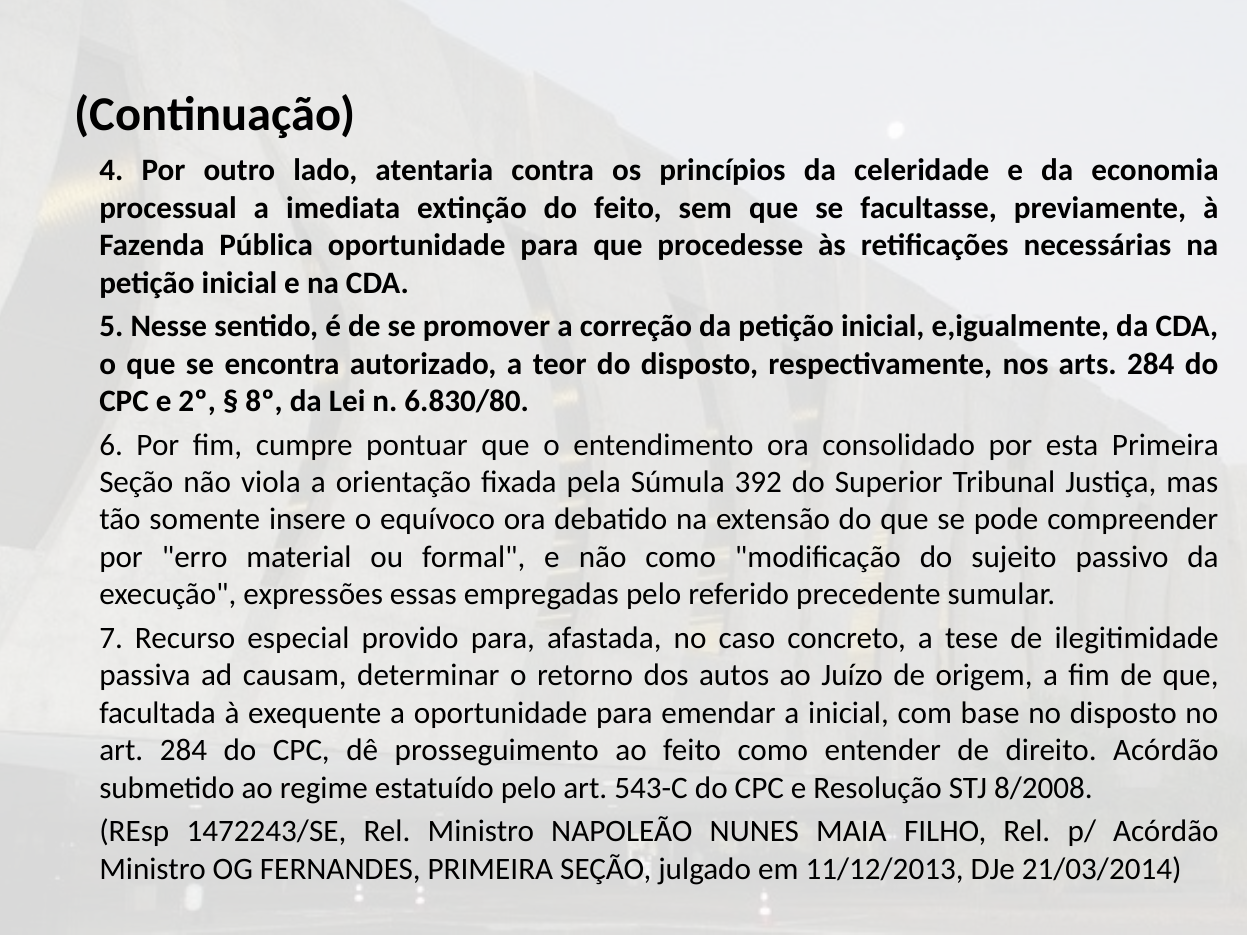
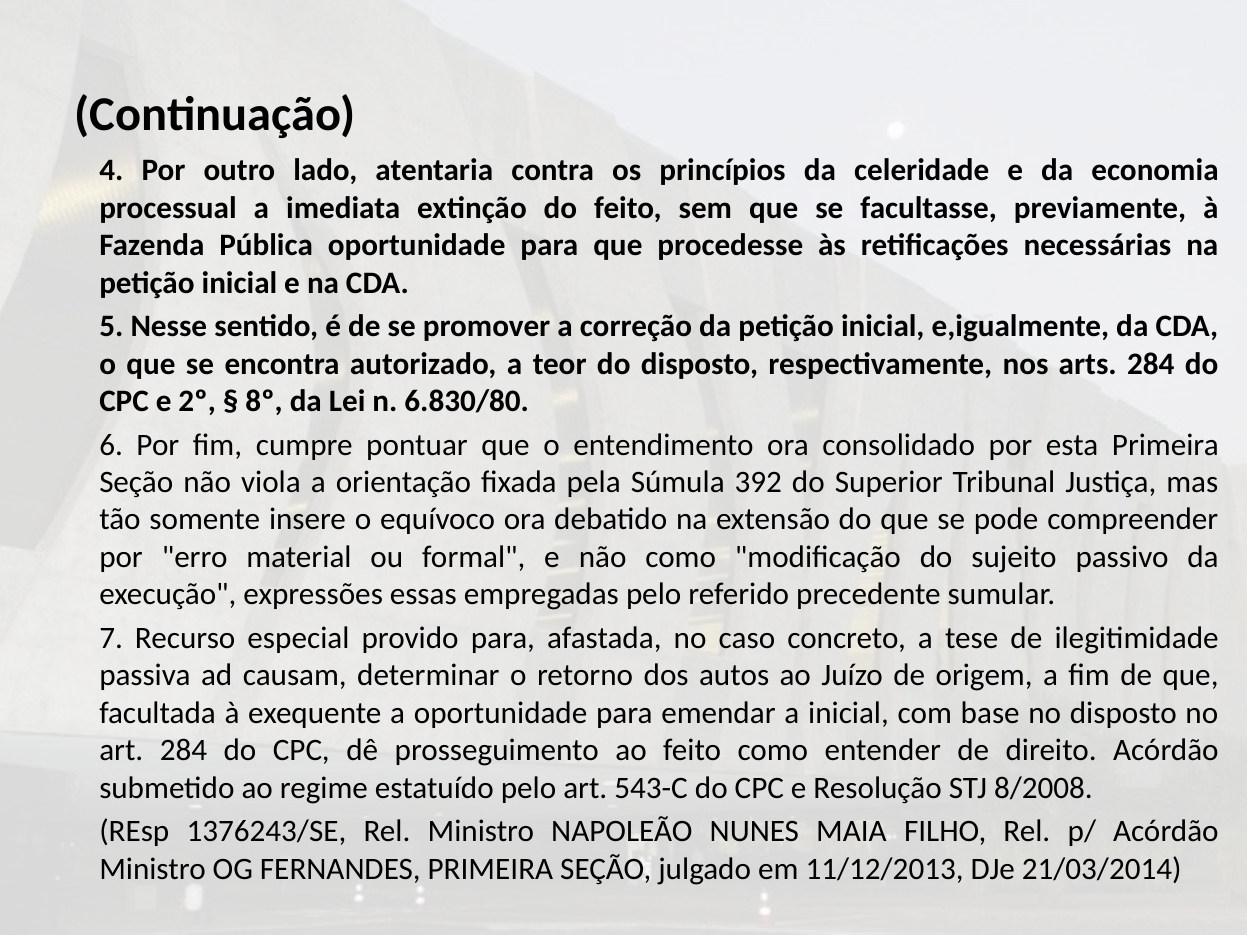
1472243/SE: 1472243/SE -> 1376243/SE (266, 832)
